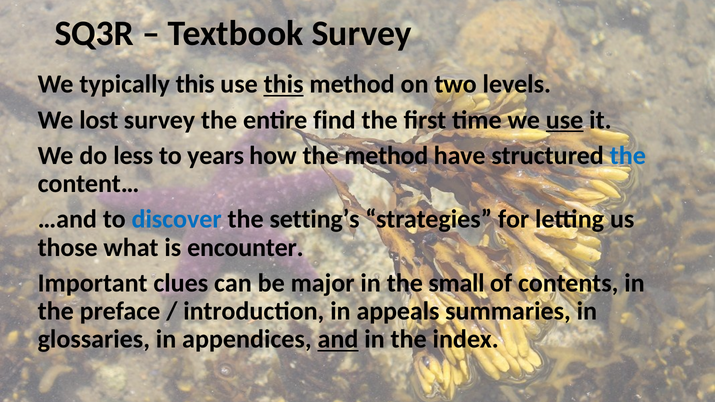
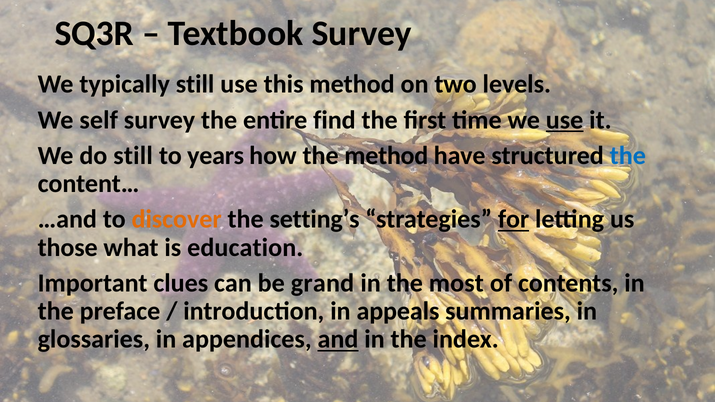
typically this: this -> still (195, 84)
this underline: present -> none (284, 84)
lost: lost -> self (99, 120)
do less: less -> still (133, 156)
discover colour: blue -> orange (177, 219)
for underline: none -> present (514, 219)
encounter: encounter -> education (245, 248)
major: major -> grand (322, 283)
small: small -> most (456, 283)
